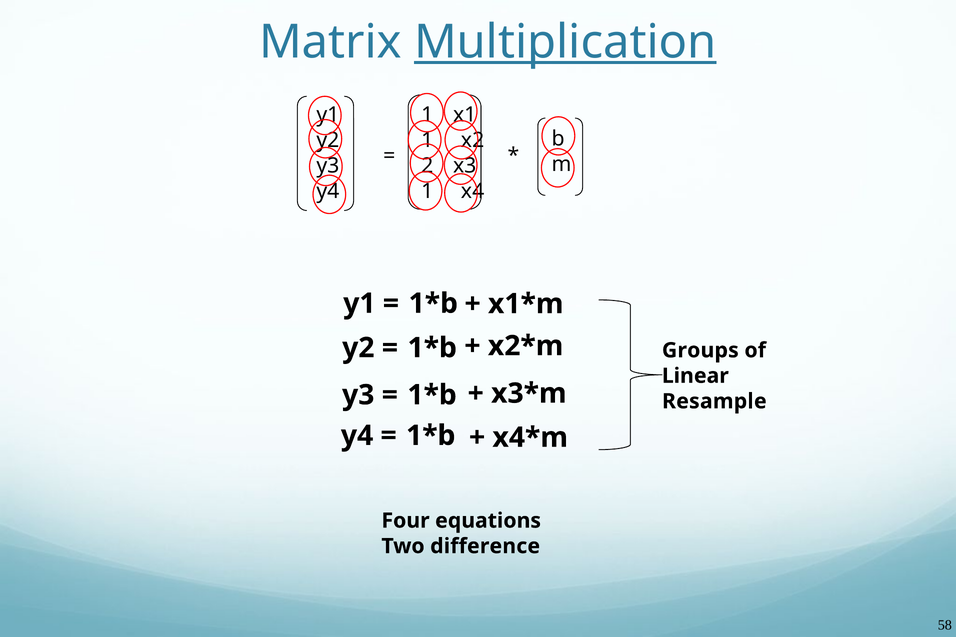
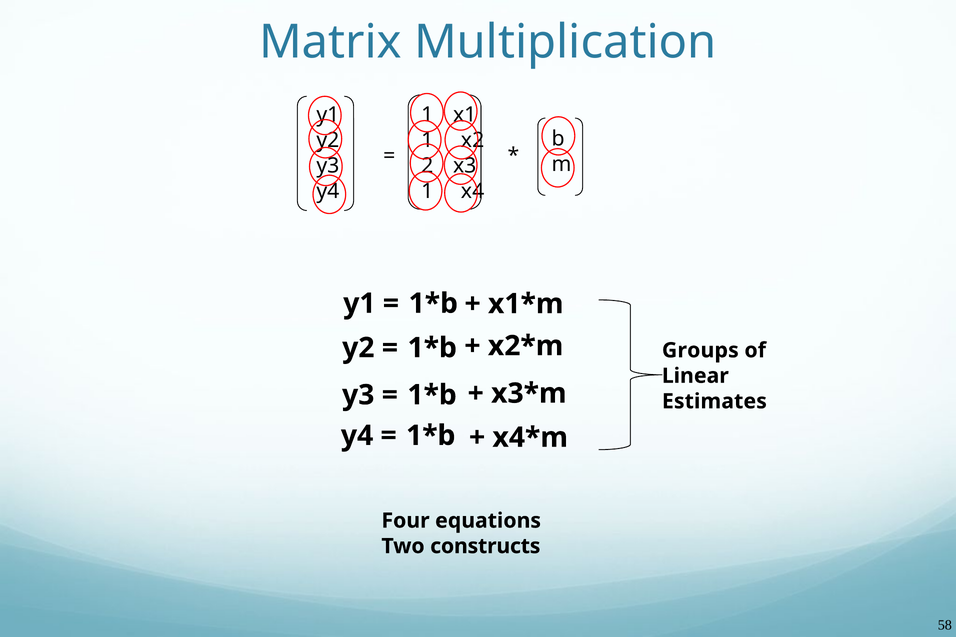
Multiplication underline: present -> none (565, 42)
Resample: Resample -> Estimates (714, 402)
difference: difference -> constructs (485, 546)
